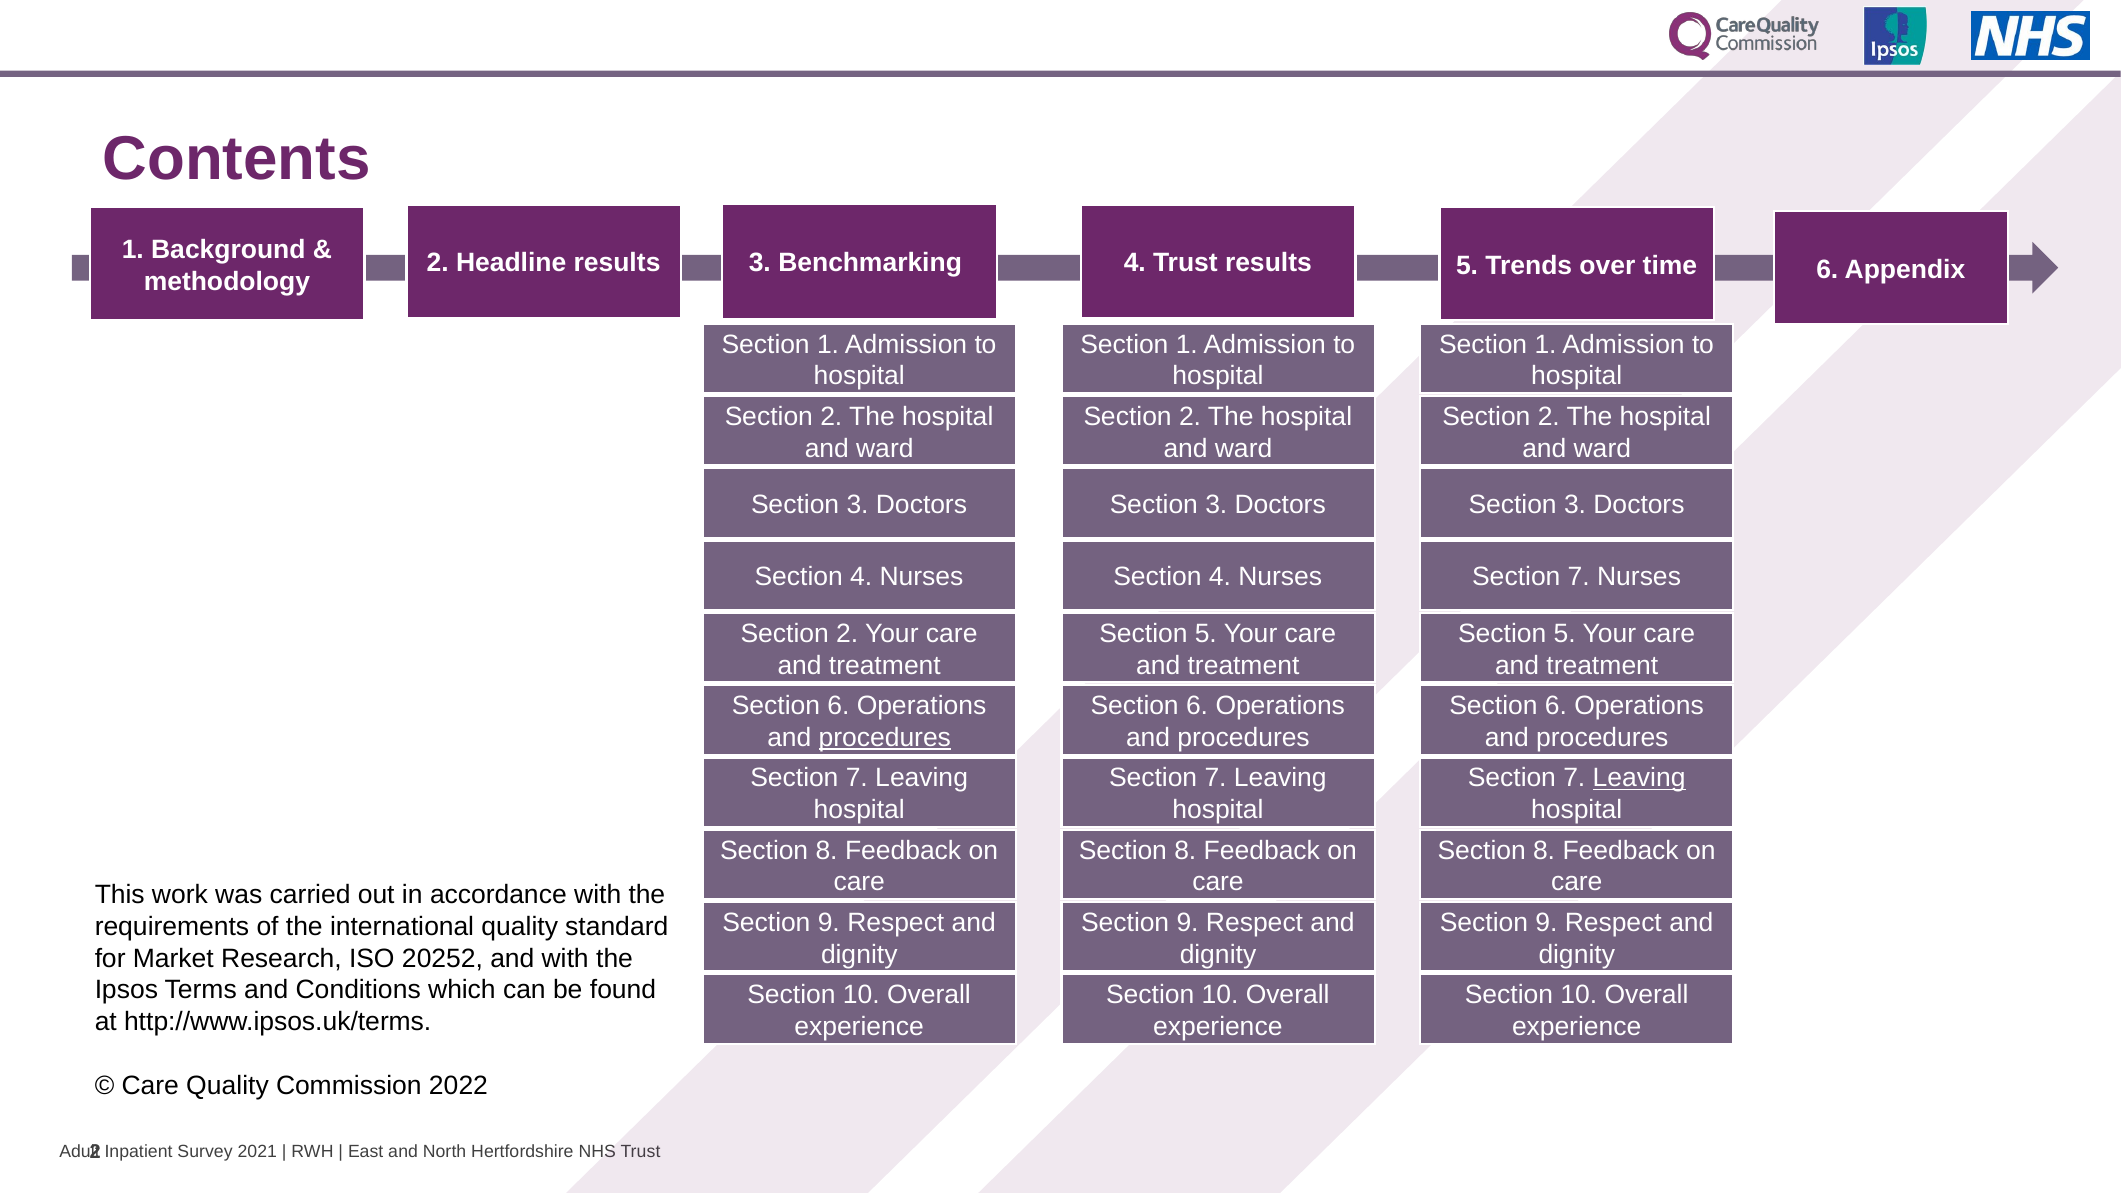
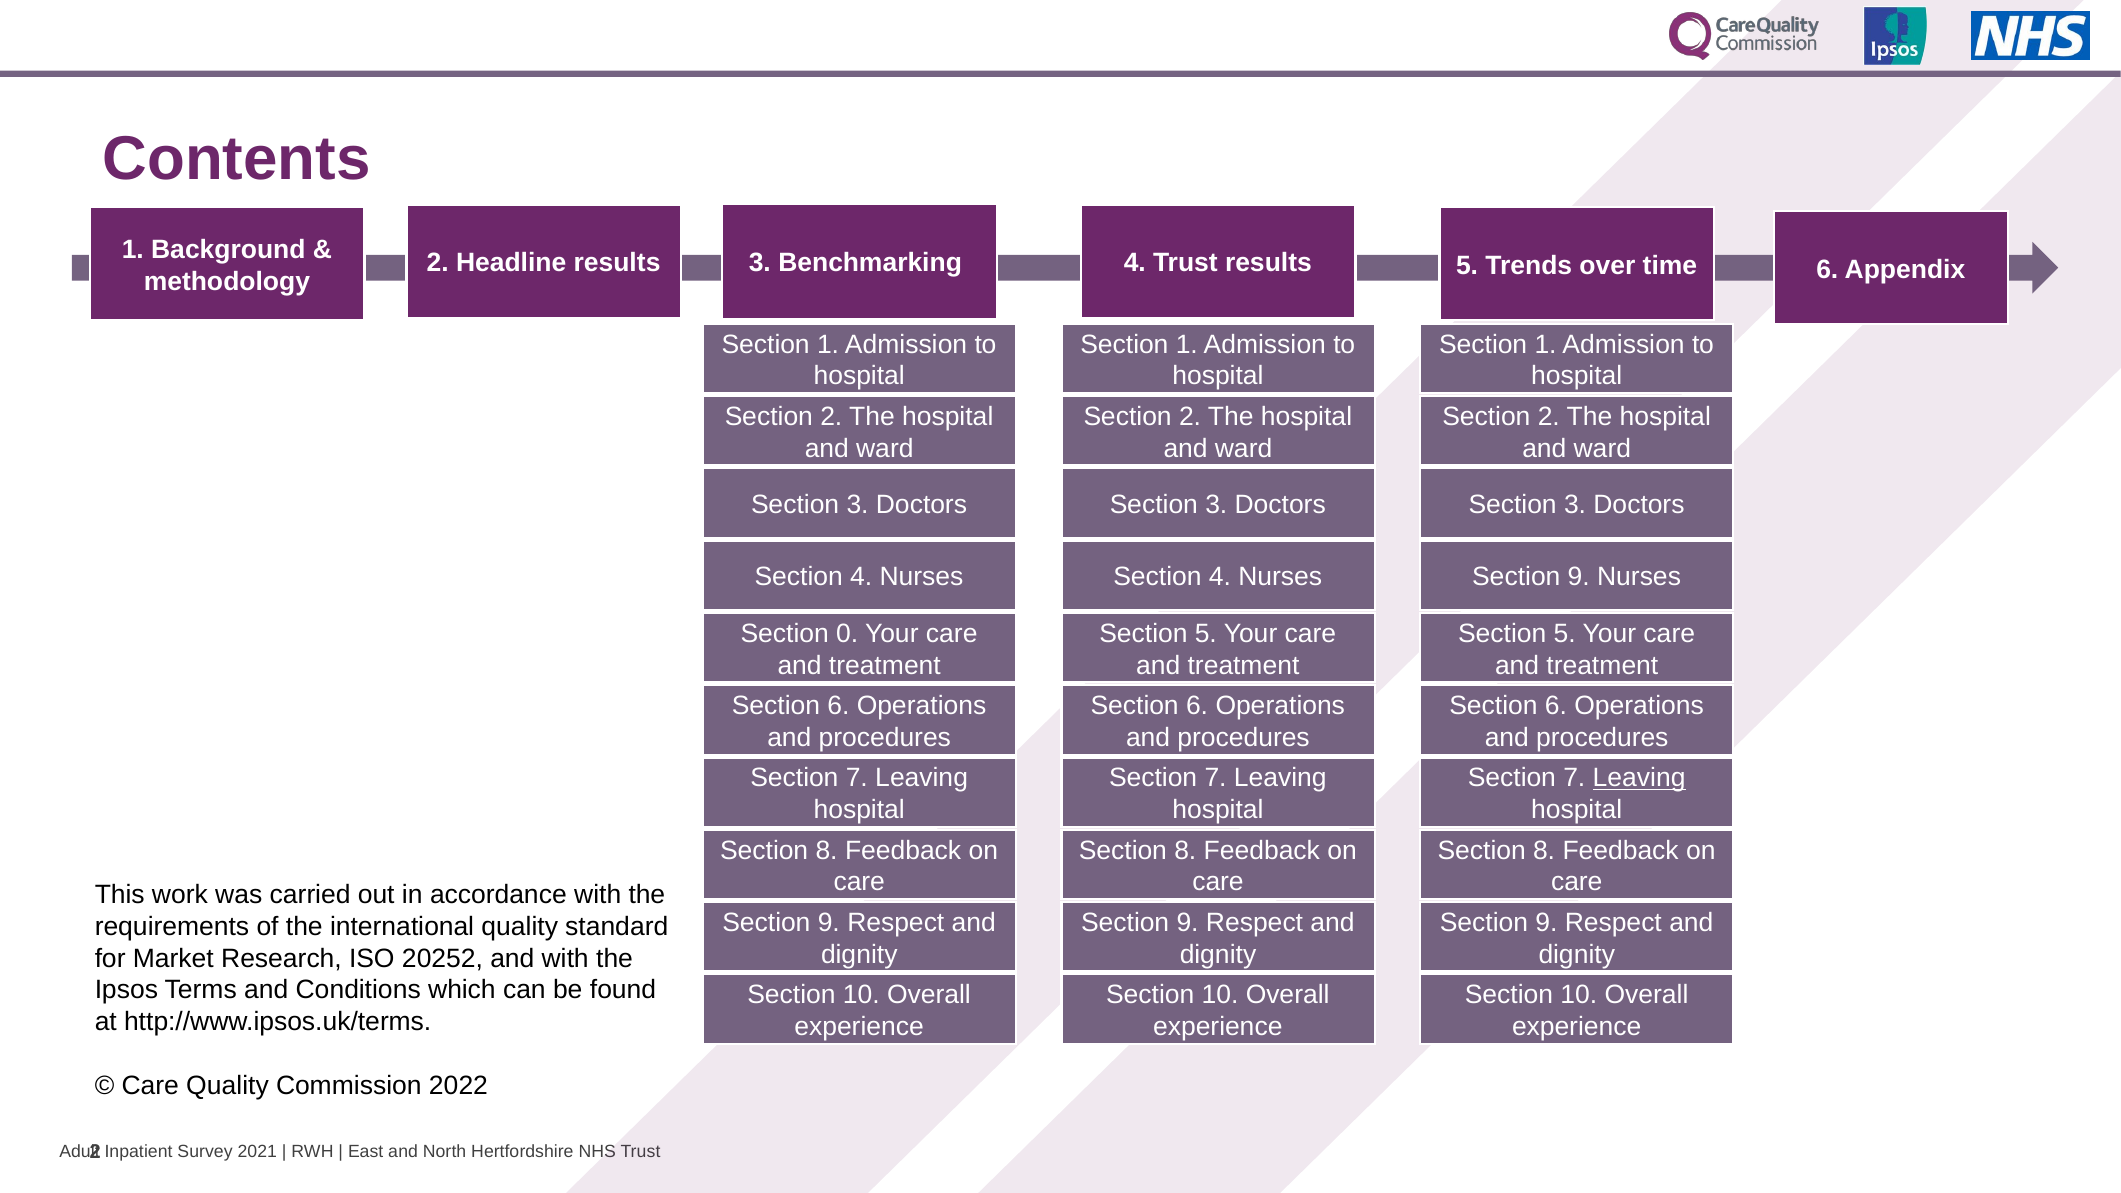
7: 7 -> 9 (1579, 577)
2: 2 -> 0 (847, 634)
procedures underline: present -> none (885, 738)
